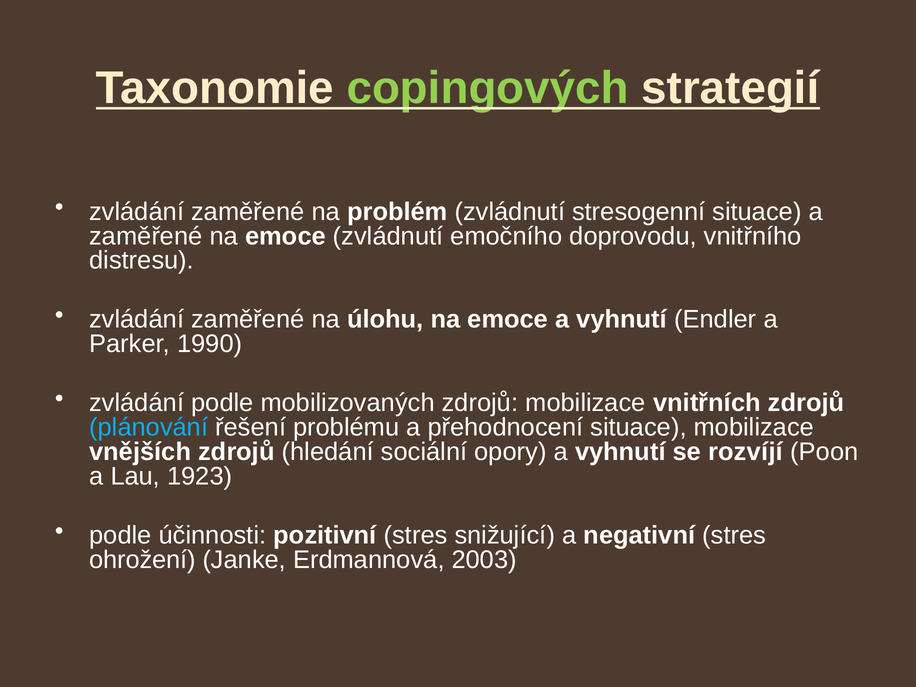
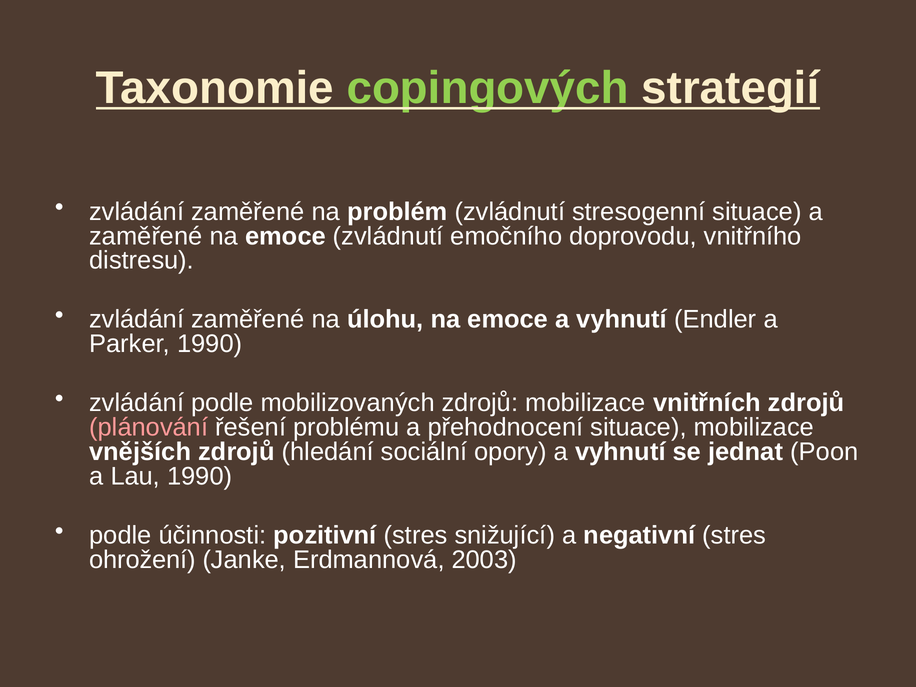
plánování colour: light blue -> pink (149, 428)
rozvíjí: rozvíjí -> jednat (746, 452)
Lau 1923: 1923 -> 1990 (200, 476)
